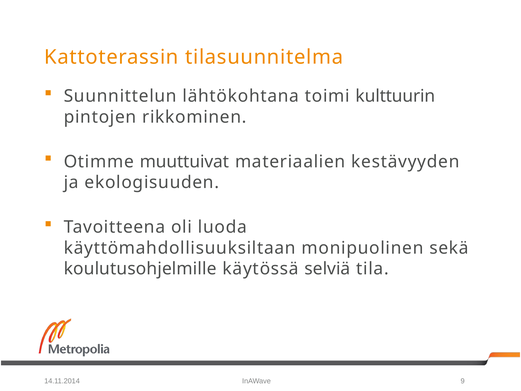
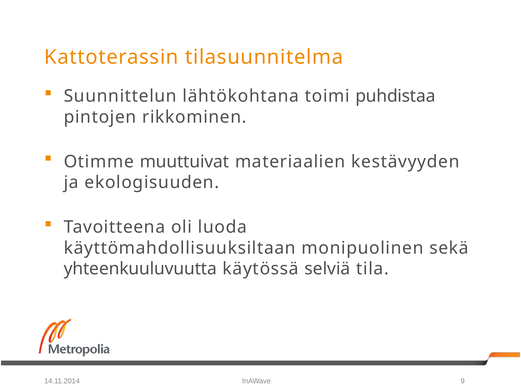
kulttuurin: kulttuurin -> puhdistaa (395, 96)
koulutusohjelmille: koulutusohjelmille -> yhteenkuuluvuutta (140, 269)
